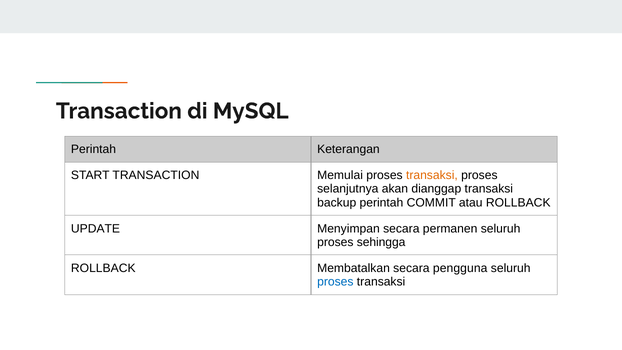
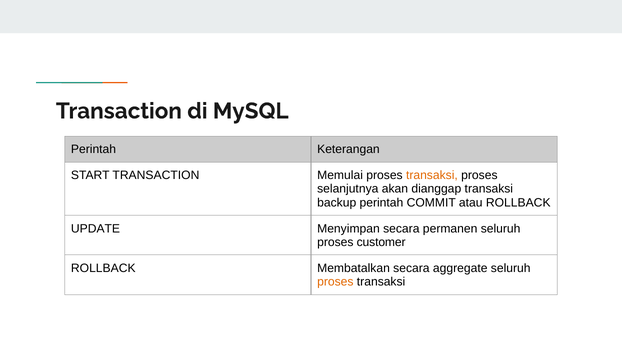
sehingga: sehingga -> customer (381, 242)
pengguna: pengguna -> aggregate (460, 268)
proses colour: blue -> orange (335, 282)
